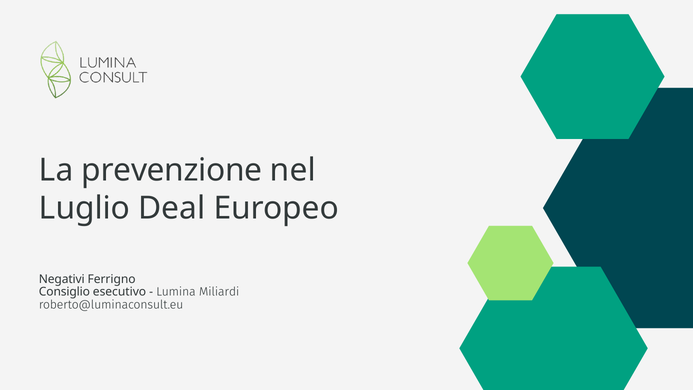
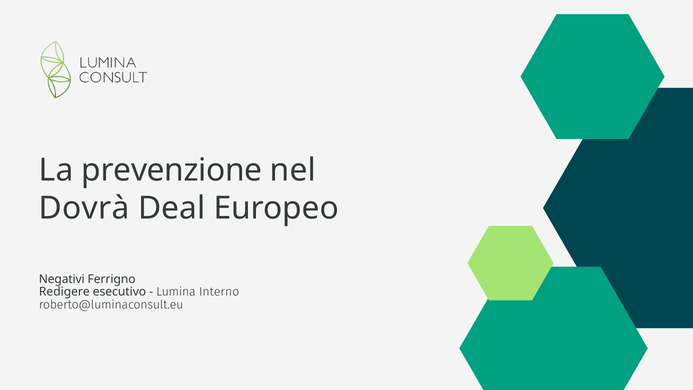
Luglio: Luglio -> Dovrà (84, 208)
Consiglio: Consiglio -> Redigere (64, 292)
Miliardi: Miliardi -> Interno (219, 292)
